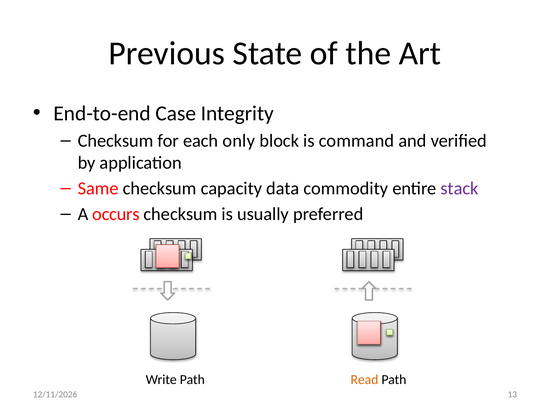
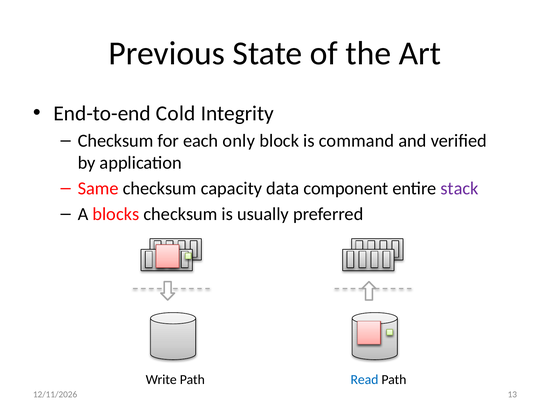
Case: Case -> Cold (176, 113)
commodity: commodity -> component (346, 188)
occurs: occurs -> blocks (116, 214)
Read colour: orange -> blue (364, 379)
